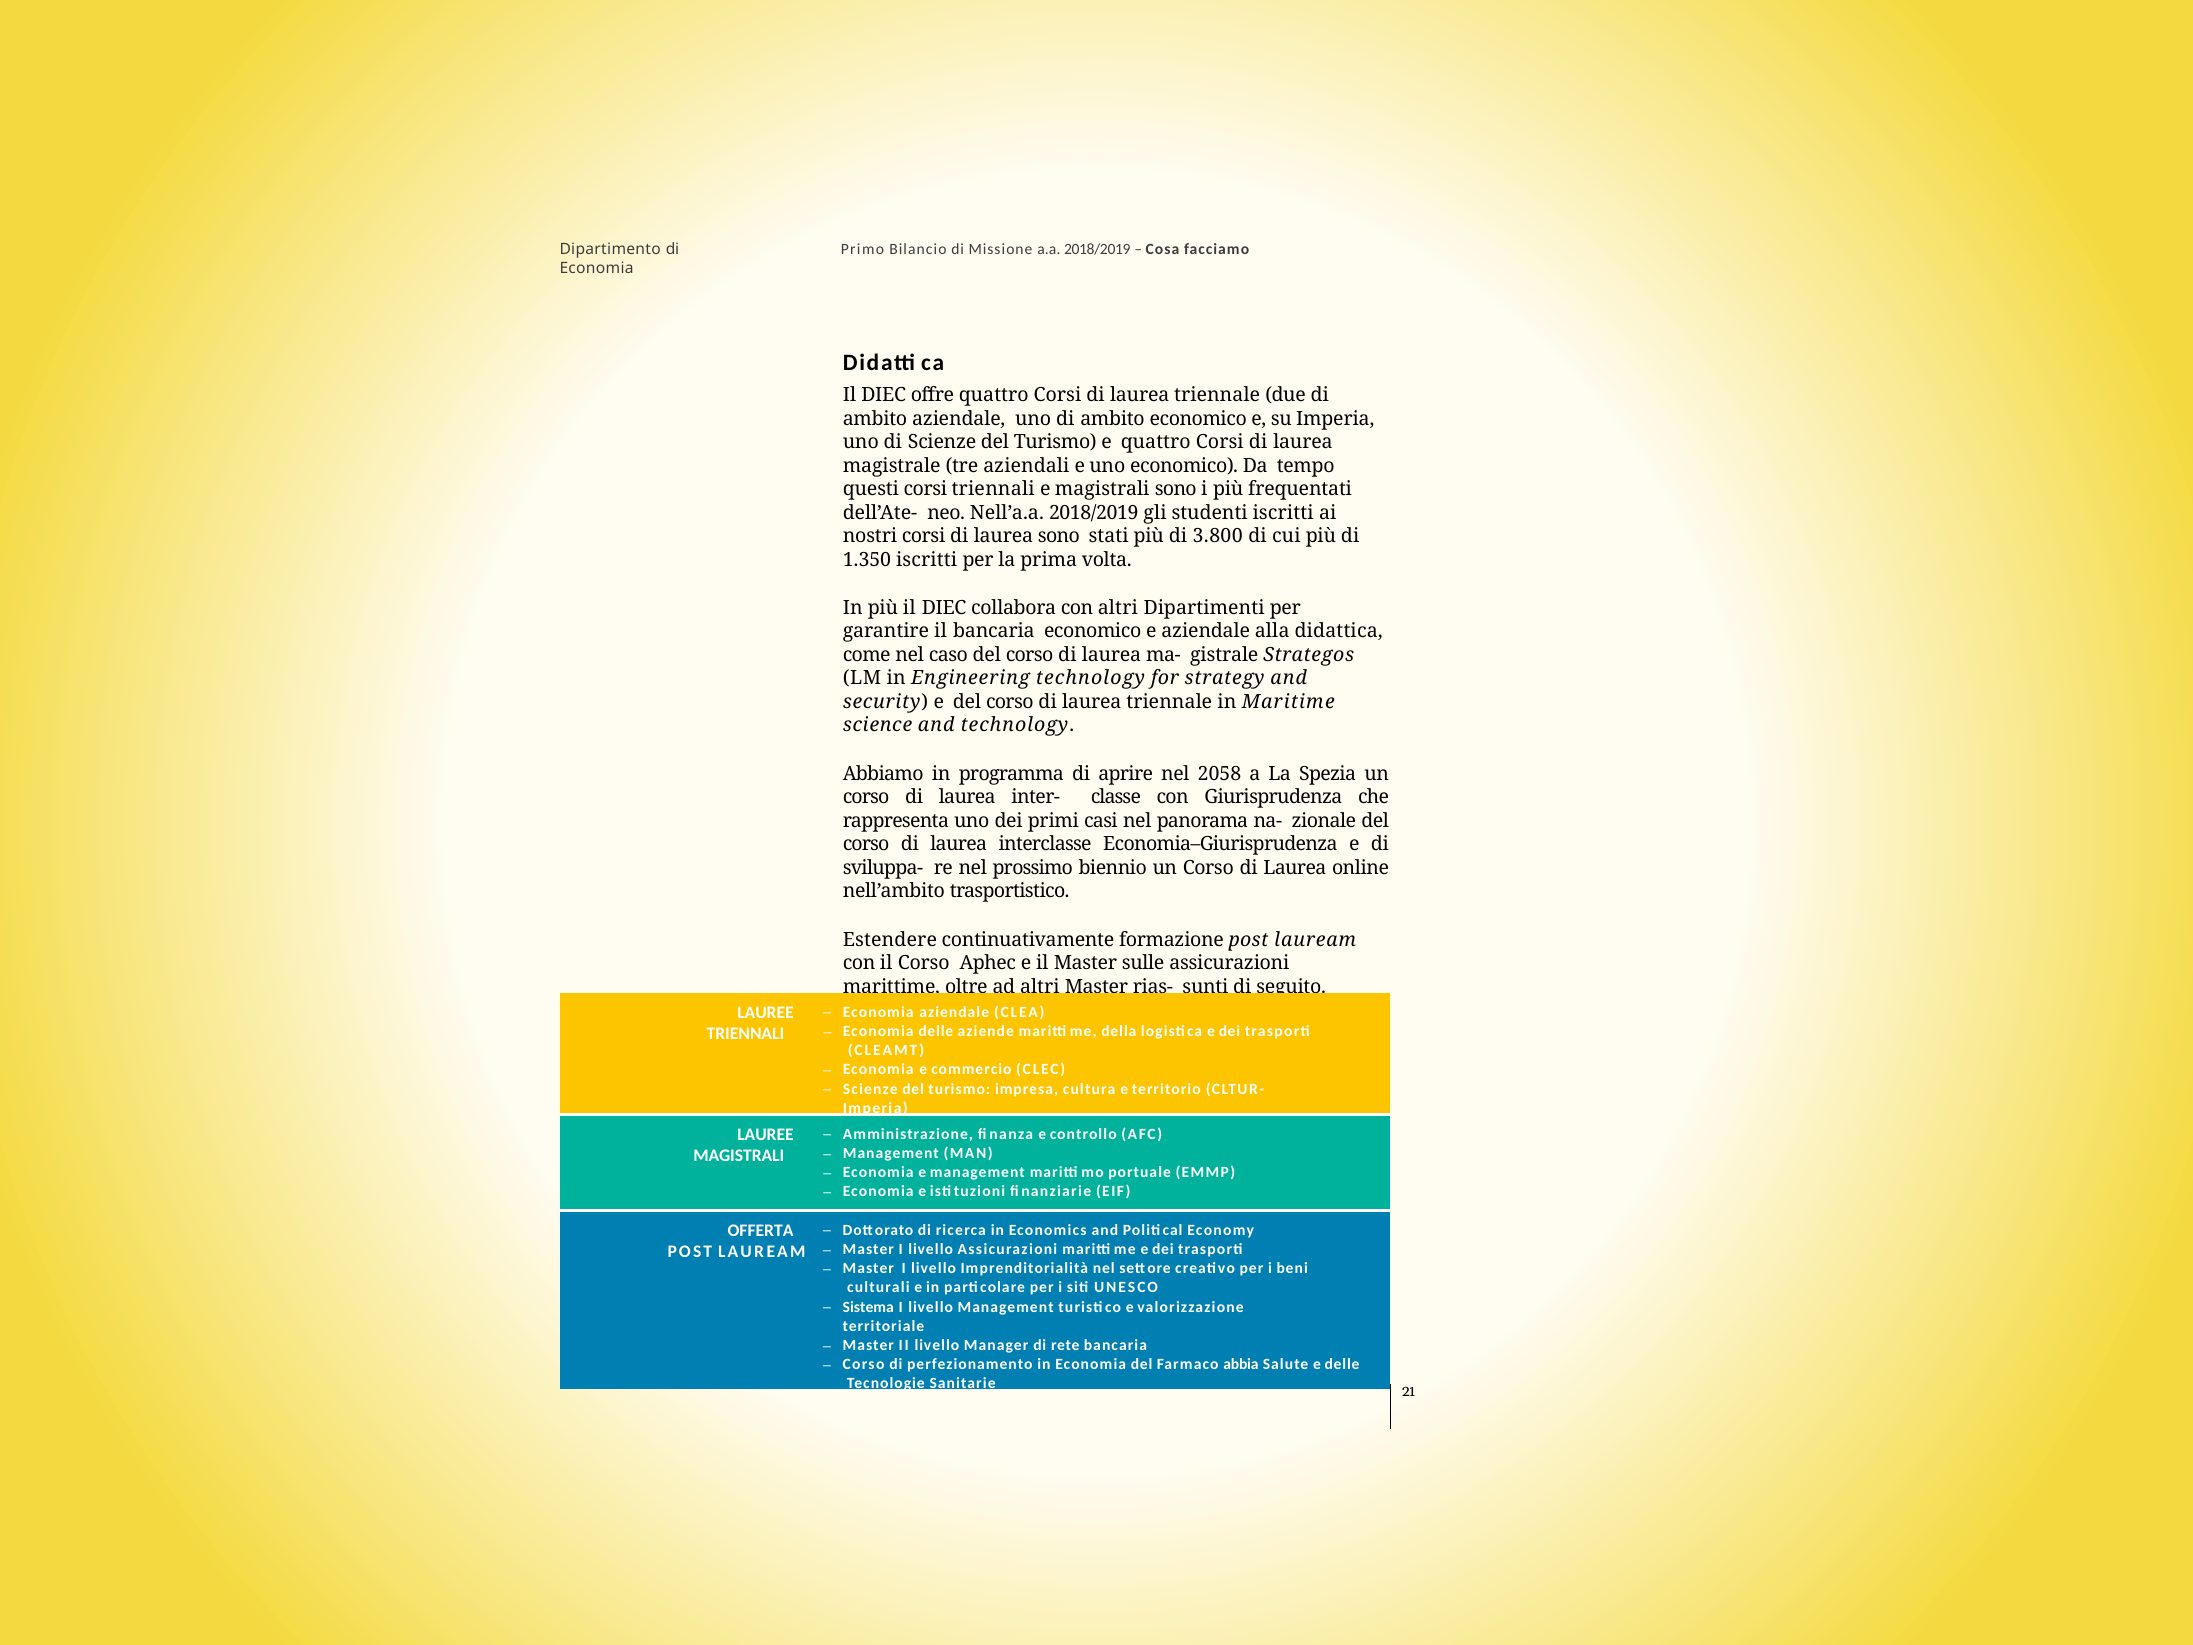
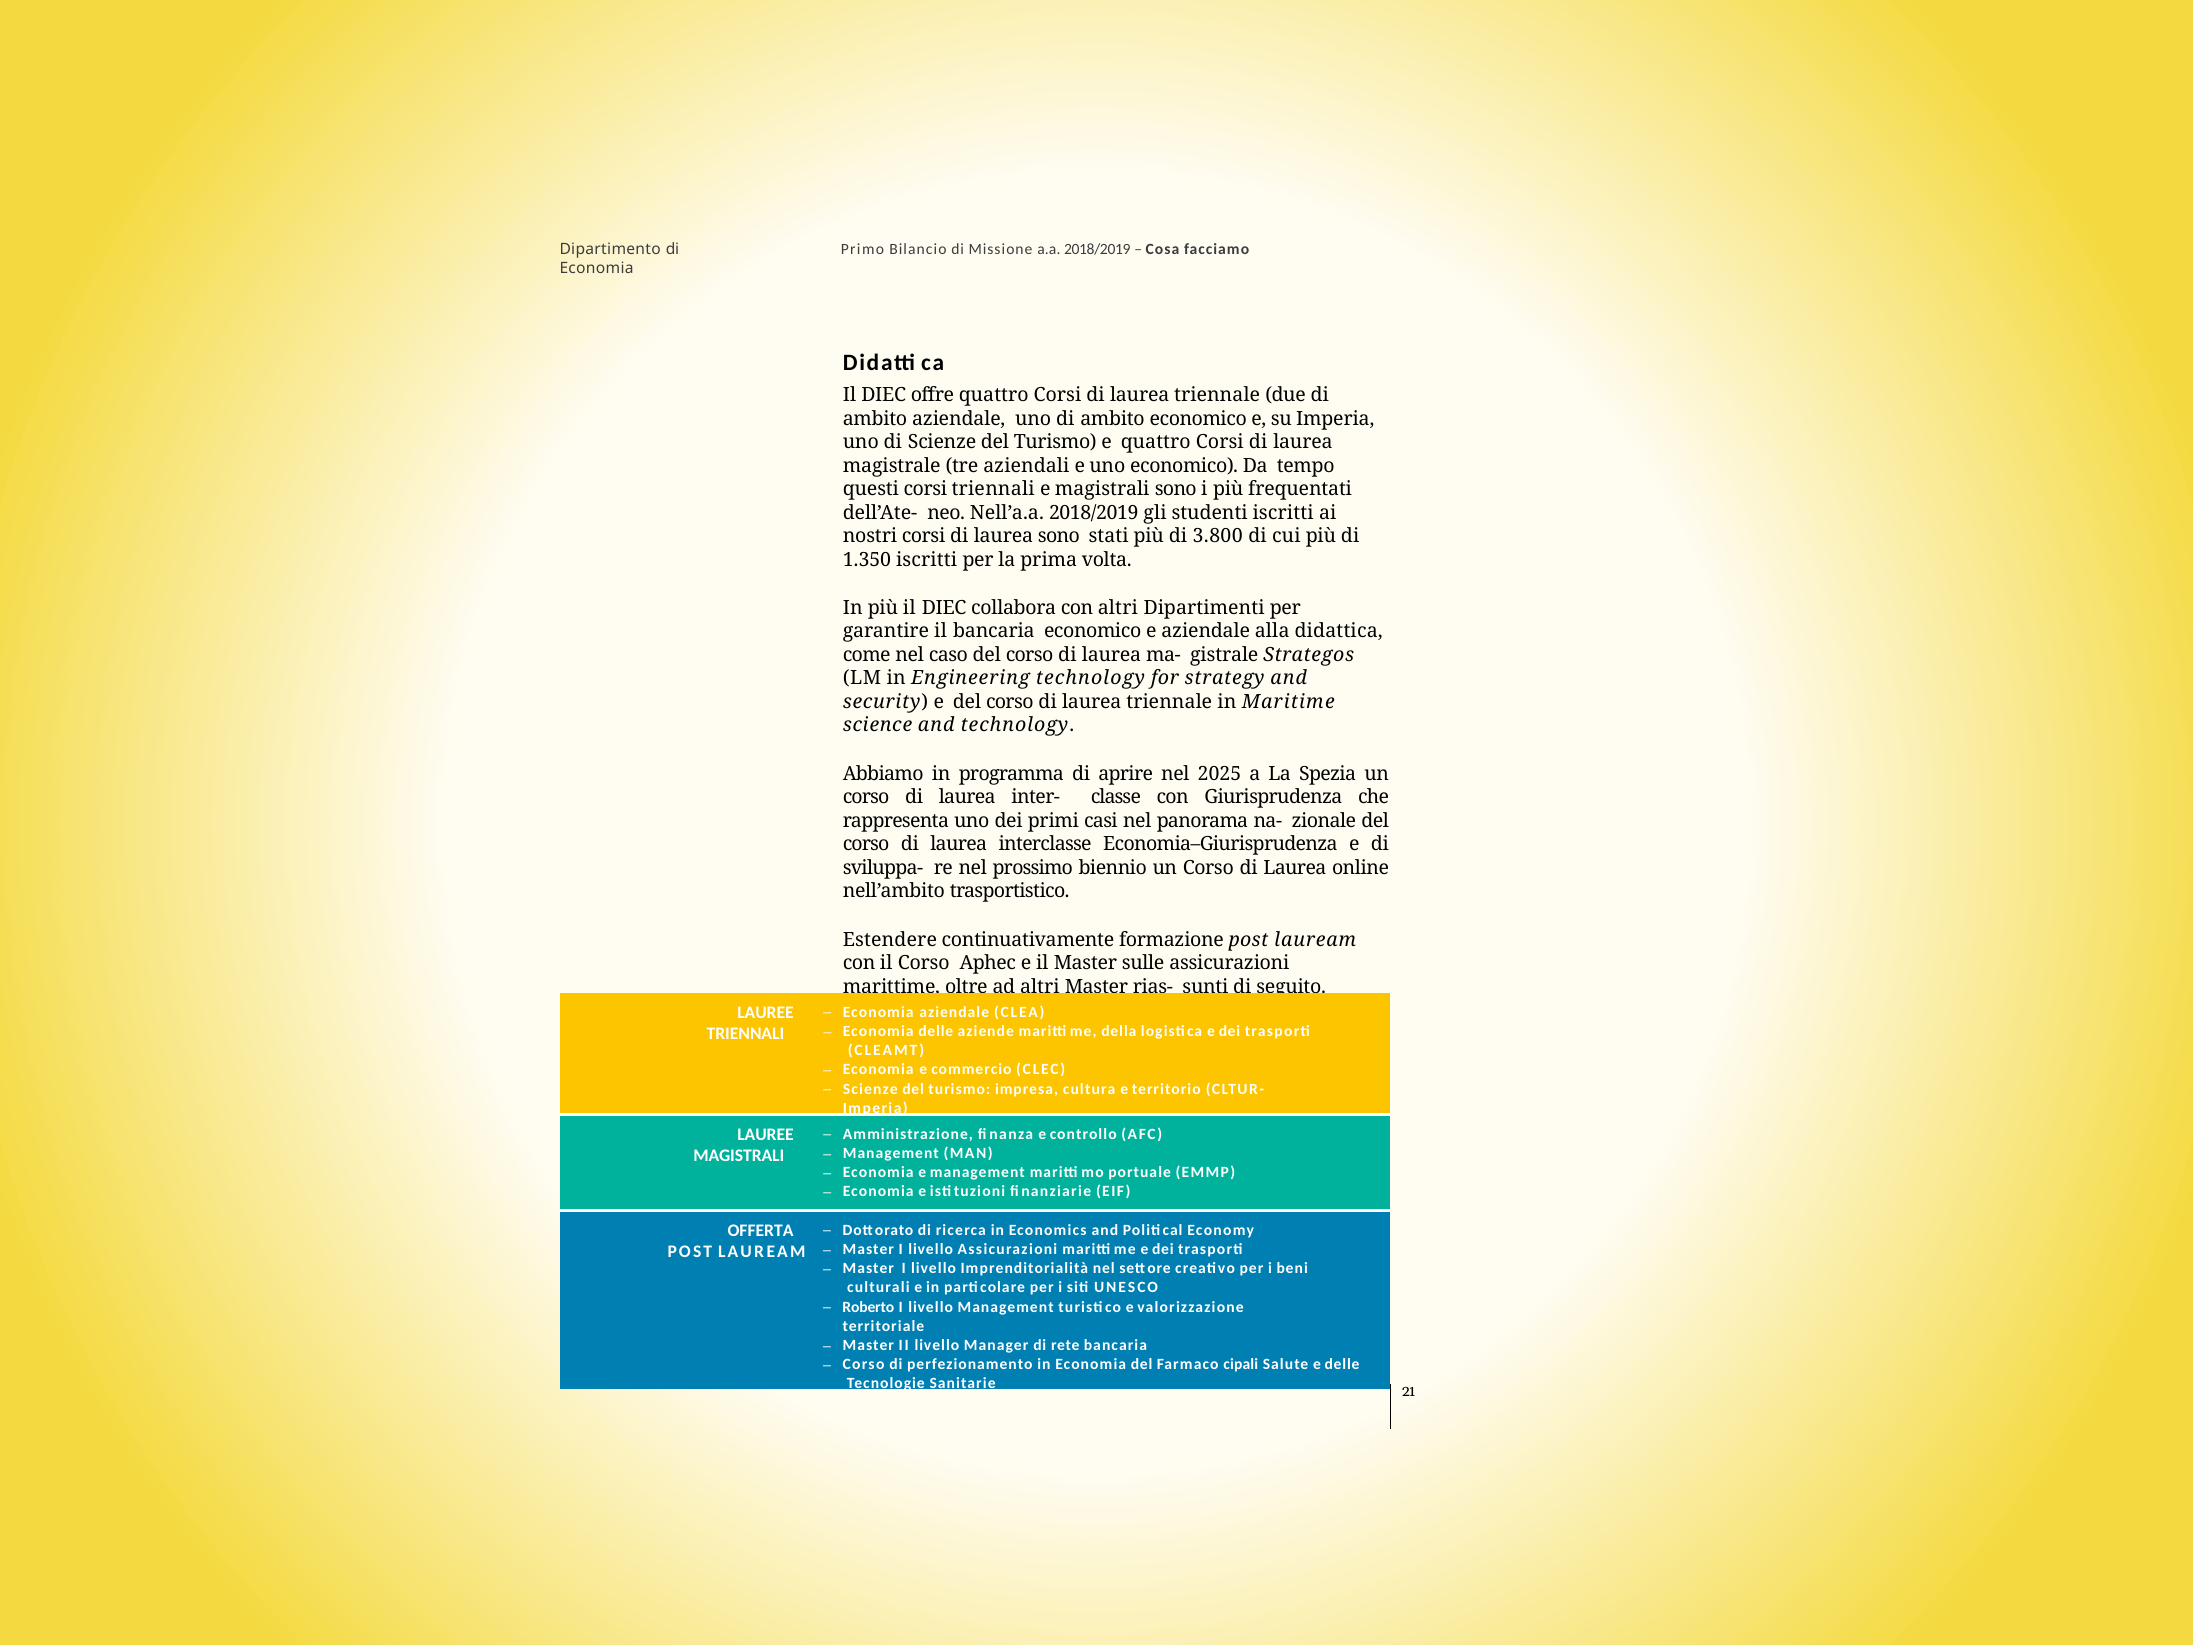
2058: 2058 -> 2025 (1219, 774)
Sistema: Sistema -> Roberto (868, 1307)
abbia: abbia -> cipali (1241, 1364)
